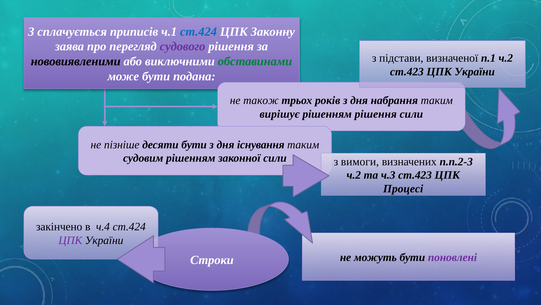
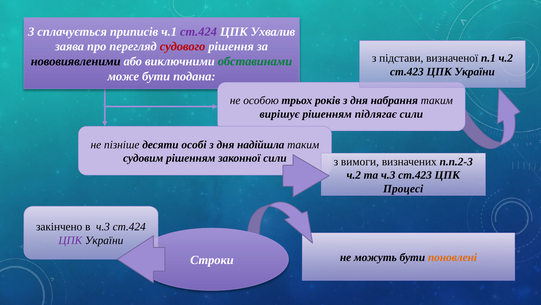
ст.424 colour: blue -> purple (199, 32)
Законну: Законну -> Ухвалив (273, 32)
судового colour: purple -> red (183, 46)
також: також -> особою (261, 100)
рішенням рішення: рішення -> підлягає (376, 114)
десяти бути: бути -> особі (194, 144)
існування: існування -> надійшла (261, 144)
в ч.4: ч.4 -> ч.3 (103, 226)
поновлені colour: purple -> orange (452, 257)
